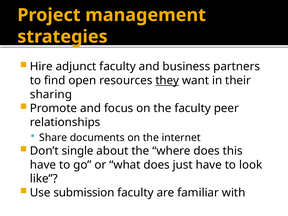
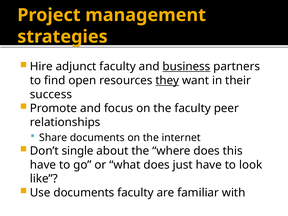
business underline: none -> present (186, 67)
sharing: sharing -> success (51, 94)
Use submission: submission -> documents (84, 193)
